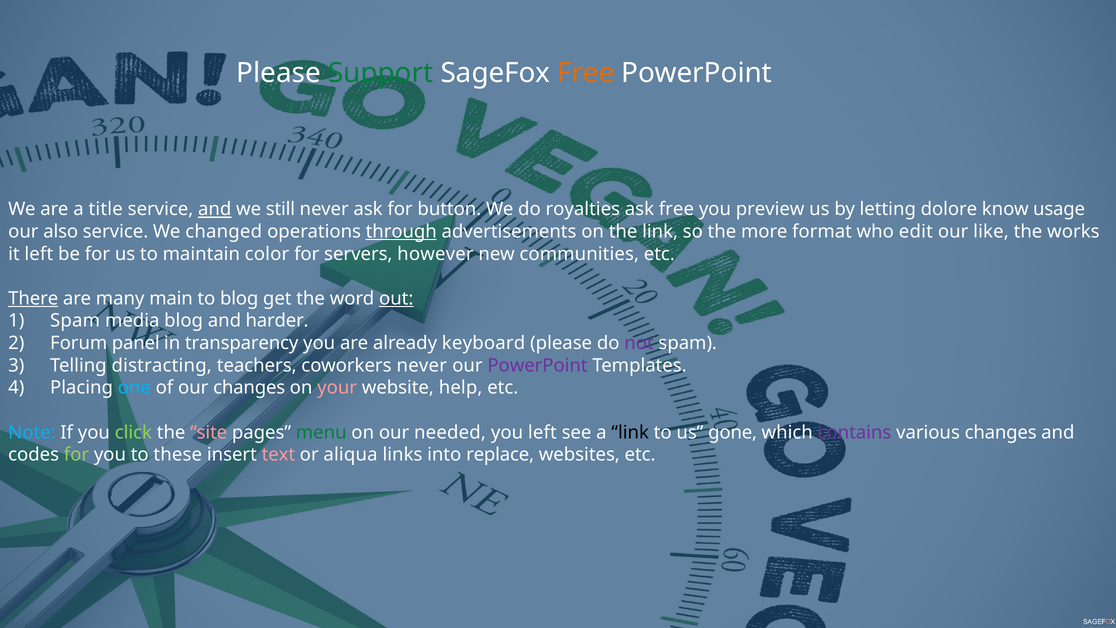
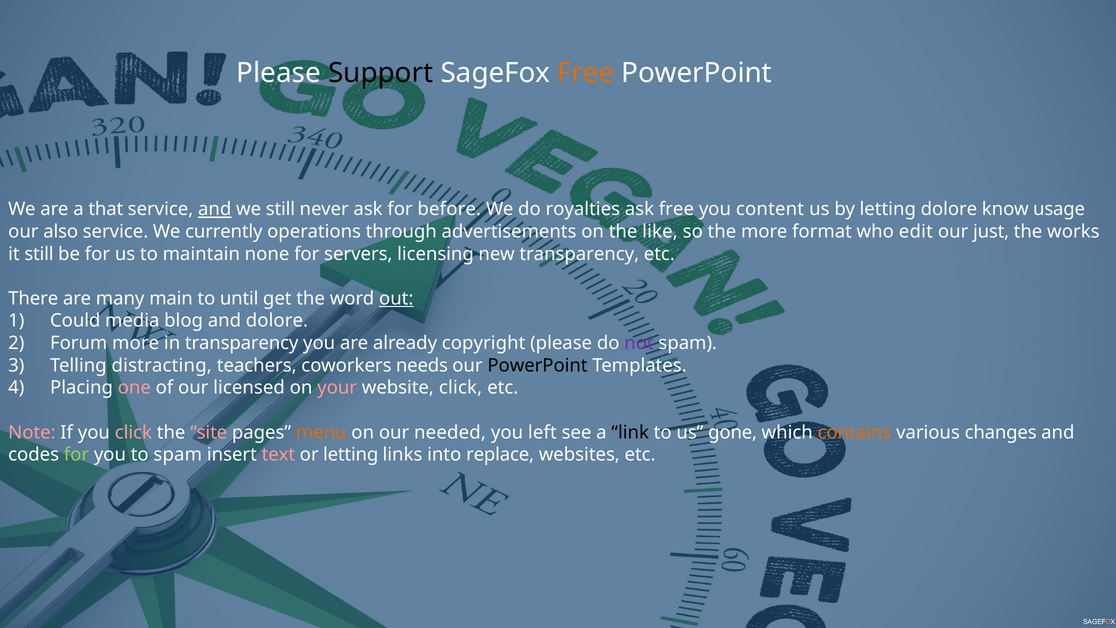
Support colour: green -> black (381, 73)
title: title -> that (106, 209)
button: button -> before (449, 209)
preview: preview -> content (770, 209)
changed: changed -> currently (224, 231)
through underline: present -> none (401, 231)
the link: link -> like (660, 231)
like: like -> just (991, 231)
it left: left -> still (39, 254)
color: color -> none (267, 254)
however: however -> licensing (436, 254)
new communities: communities -> transparency (579, 254)
There underline: present -> none (33, 298)
to blog: blog -> until (239, 298)
Spam: Spam -> Could (75, 321)
and harder: harder -> dolore (277, 321)
Forum panel: panel -> more (136, 343)
keyboard: keyboard -> copyright (484, 343)
coworkers never: never -> needs (422, 365)
PowerPoint colour: purple -> black (537, 365)
one colour: light blue -> pink (134, 388)
our changes: changes -> licensed (249, 388)
website help: help -> click (461, 388)
Note colour: light blue -> pink (32, 432)
click colour: light green -> pink (133, 432)
menu colour: green -> orange (321, 432)
contains colour: purple -> orange (854, 432)
to these: these -> spam (178, 455)
or aliqua: aliqua -> letting (351, 455)
